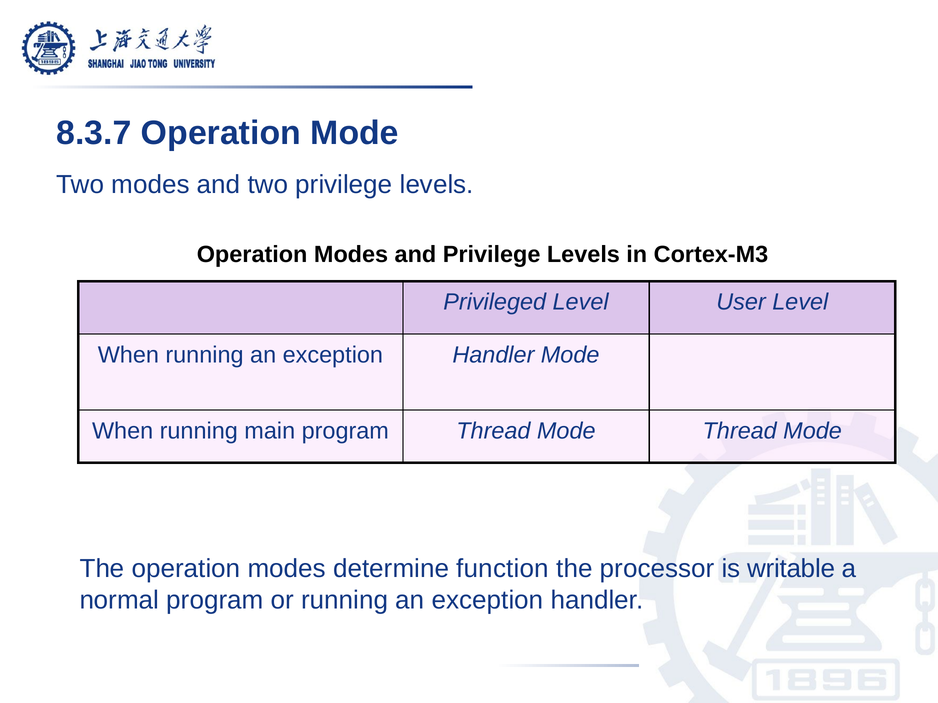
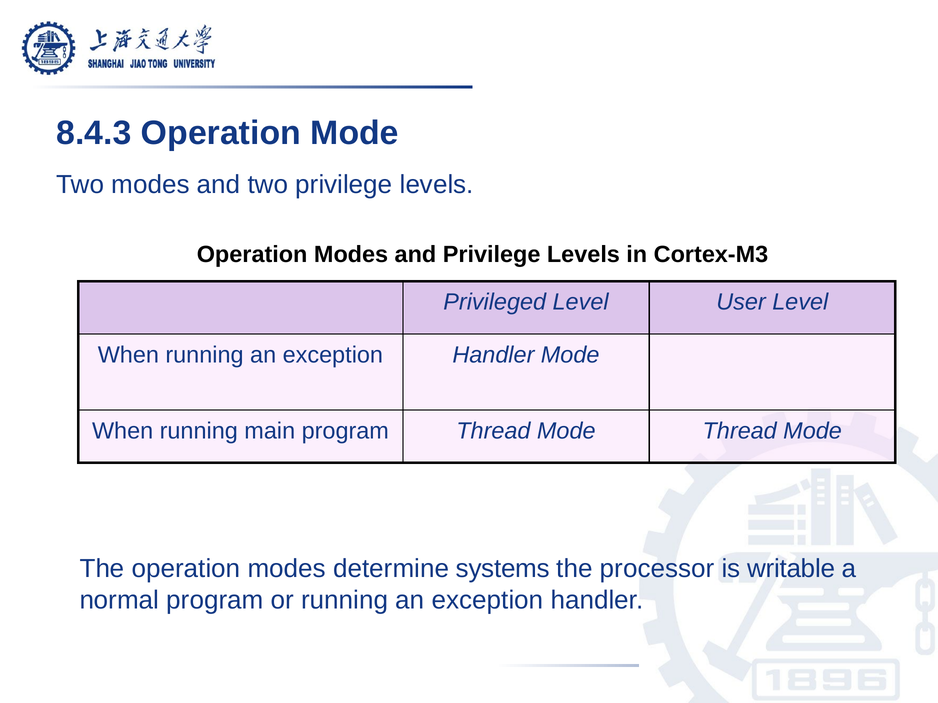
8.3.7: 8.3.7 -> 8.4.3 (94, 133)
function: function -> systems (503, 569)
